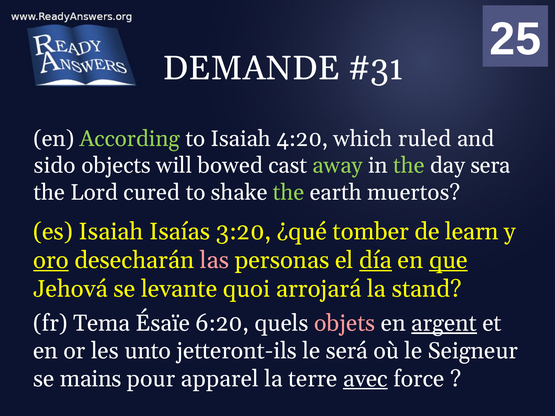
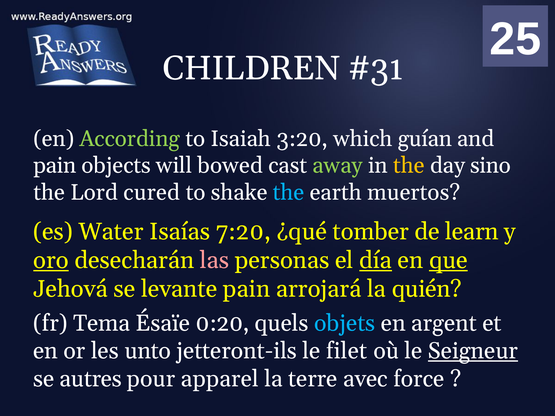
DEMANDE: DEMANDE -> CHILDREN (252, 68)
4:20: 4:20 -> 3:20 (302, 139)
ruled: ruled -> guían (425, 139)
sido: sido -> pain (55, 166)
the colour: light green -> yellow (409, 166)
sera: sera -> sino (490, 166)
the colour: light green -> light blue (289, 192)
es Isaiah: Isaiah -> Water (111, 232)
3:20: 3:20 -> 7:20 (243, 232)
levante quoi: quoi -> pain (247, 289)
stand: stand -> quién (427, 289)
6:20: 6:20 -> 0:20 (222, 323)
objets colour: pink -> light blue (345, 323)
argent underline: present -> none (444, 323)
será: será -> filet (347, 351)
Seigneur underline: none -> present (473, 351)
mains: mains -> autres (91, 379)
avec underline: present -> none (365, 379)
